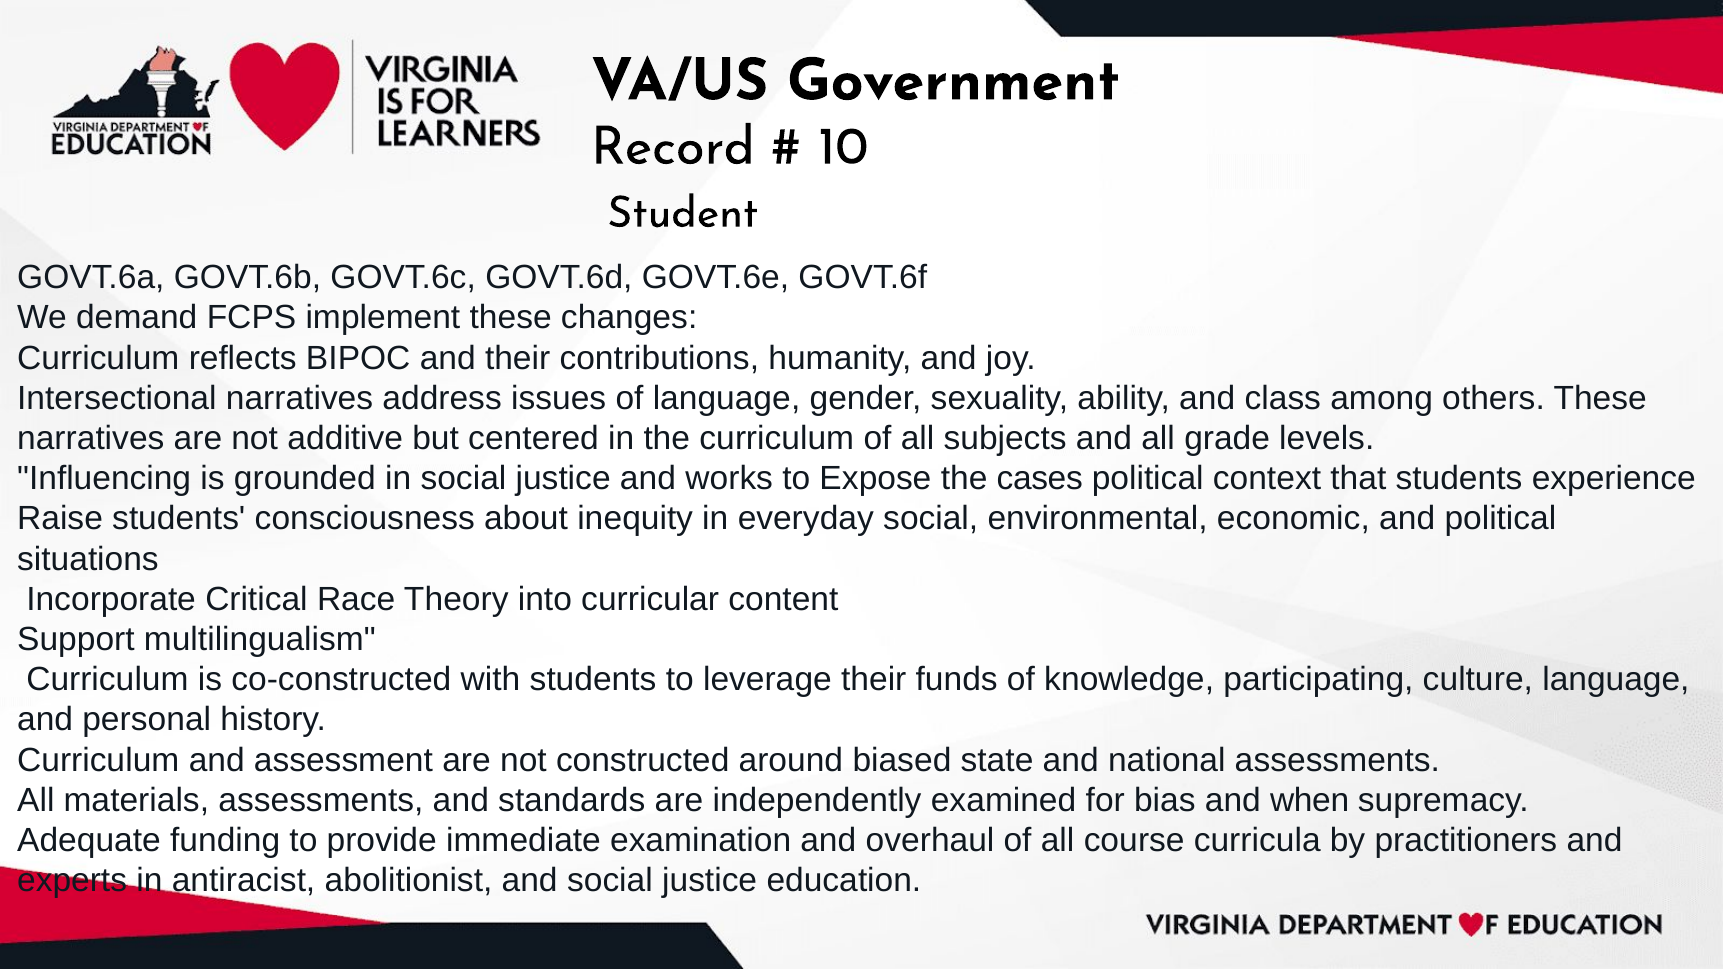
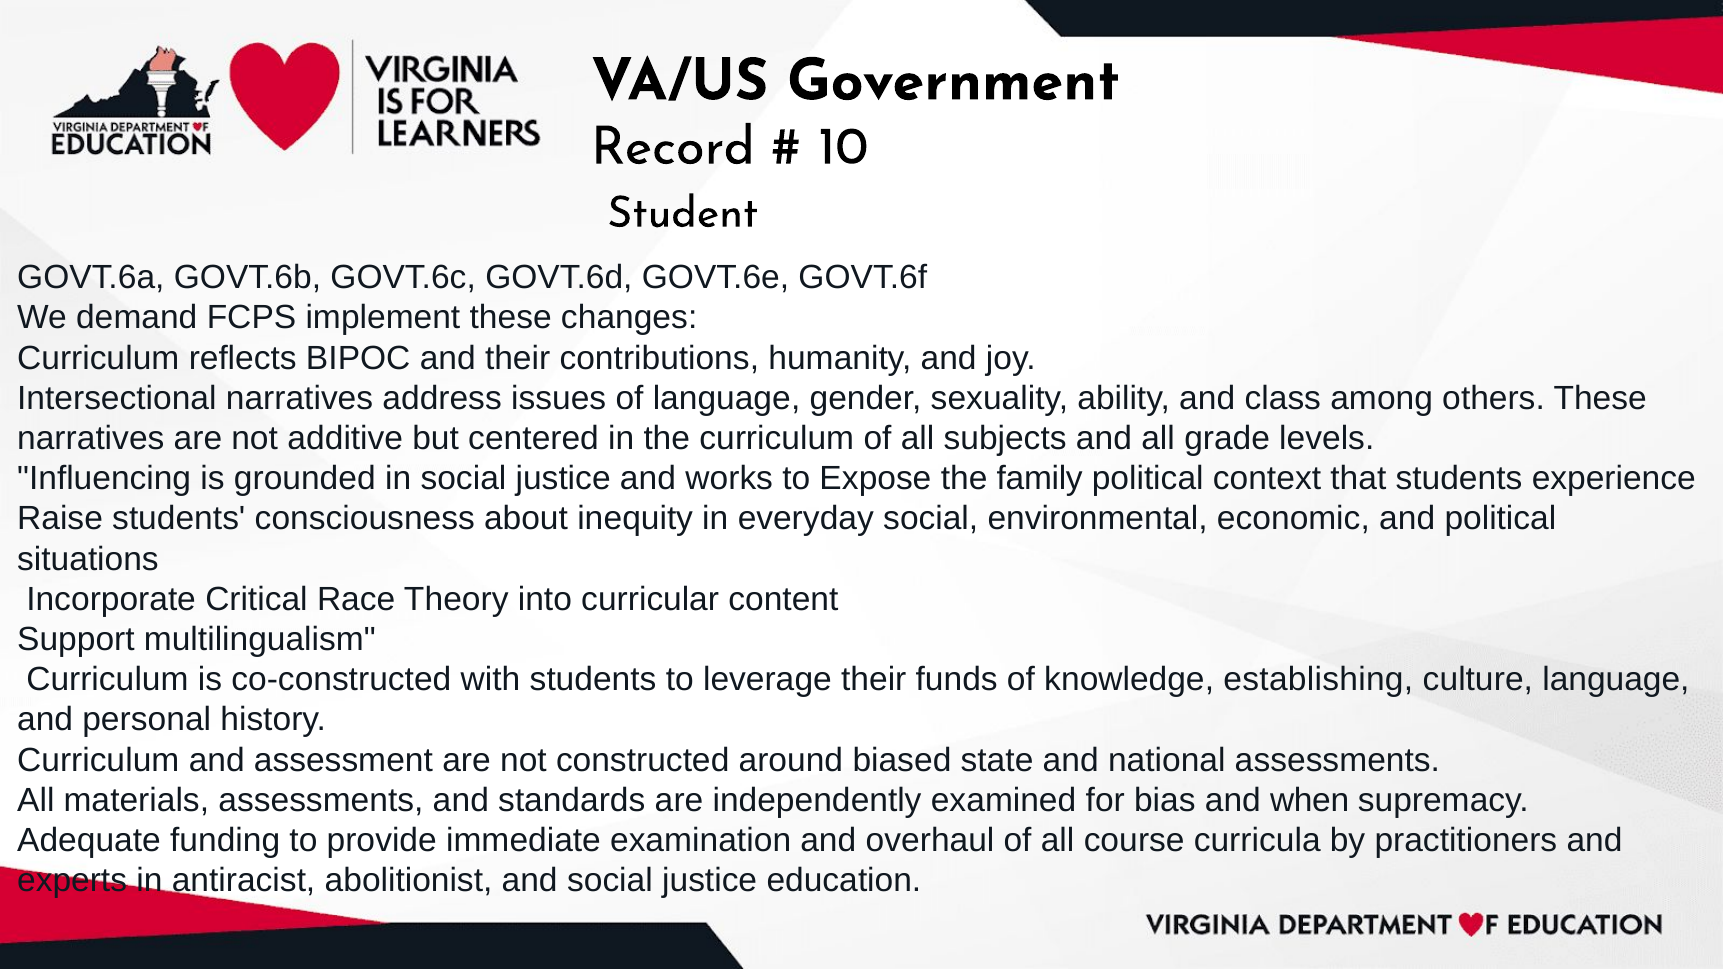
cases: cases -> family (1040, 479)
participating: participating -> establishing (1318, 680)
